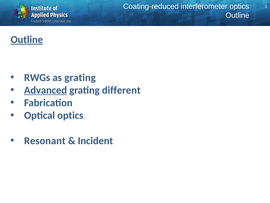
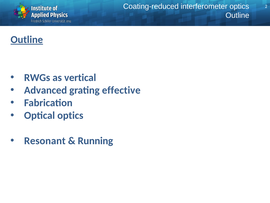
as grating: grating -> vertical (80, 77)
Advanced underline: present -> none (46, 90)
different: different -> effective (121, 90)
Incident: Incident -> Running (95, 140)
